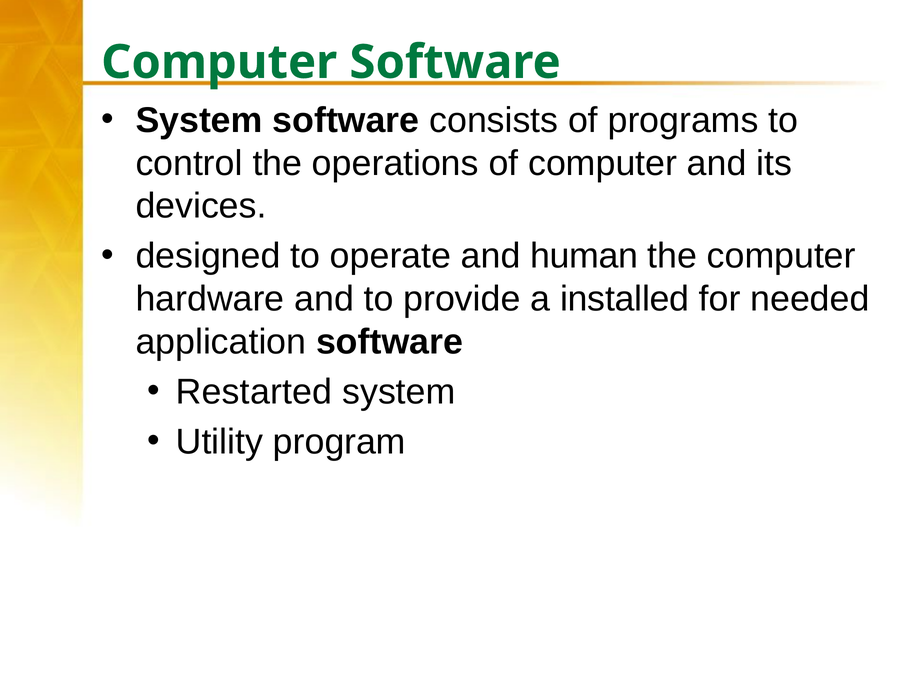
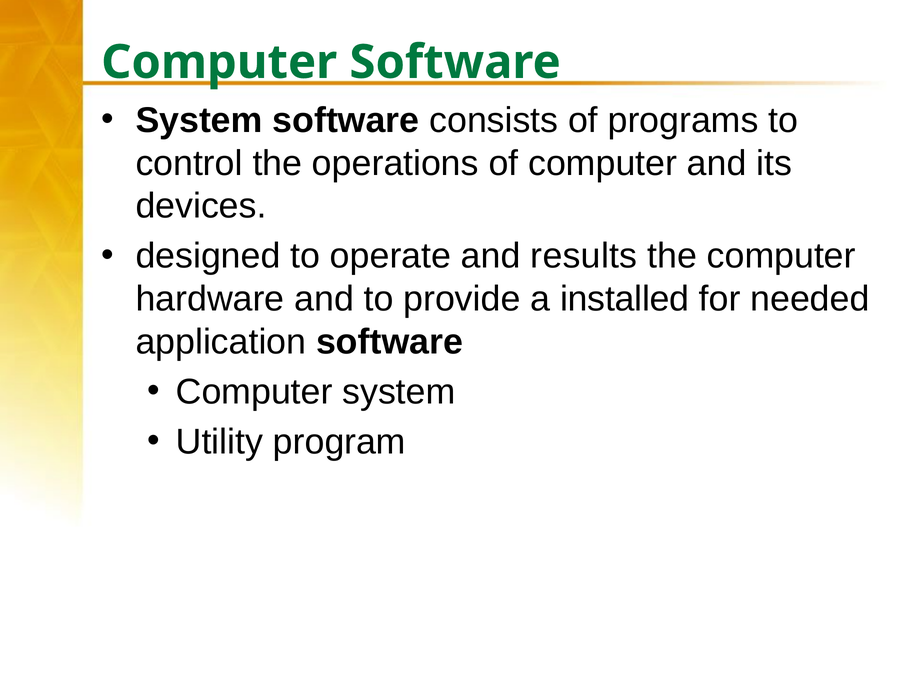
human: human -> results (584, 256)
Restarted: Restarted -> Computer (254, 392)
